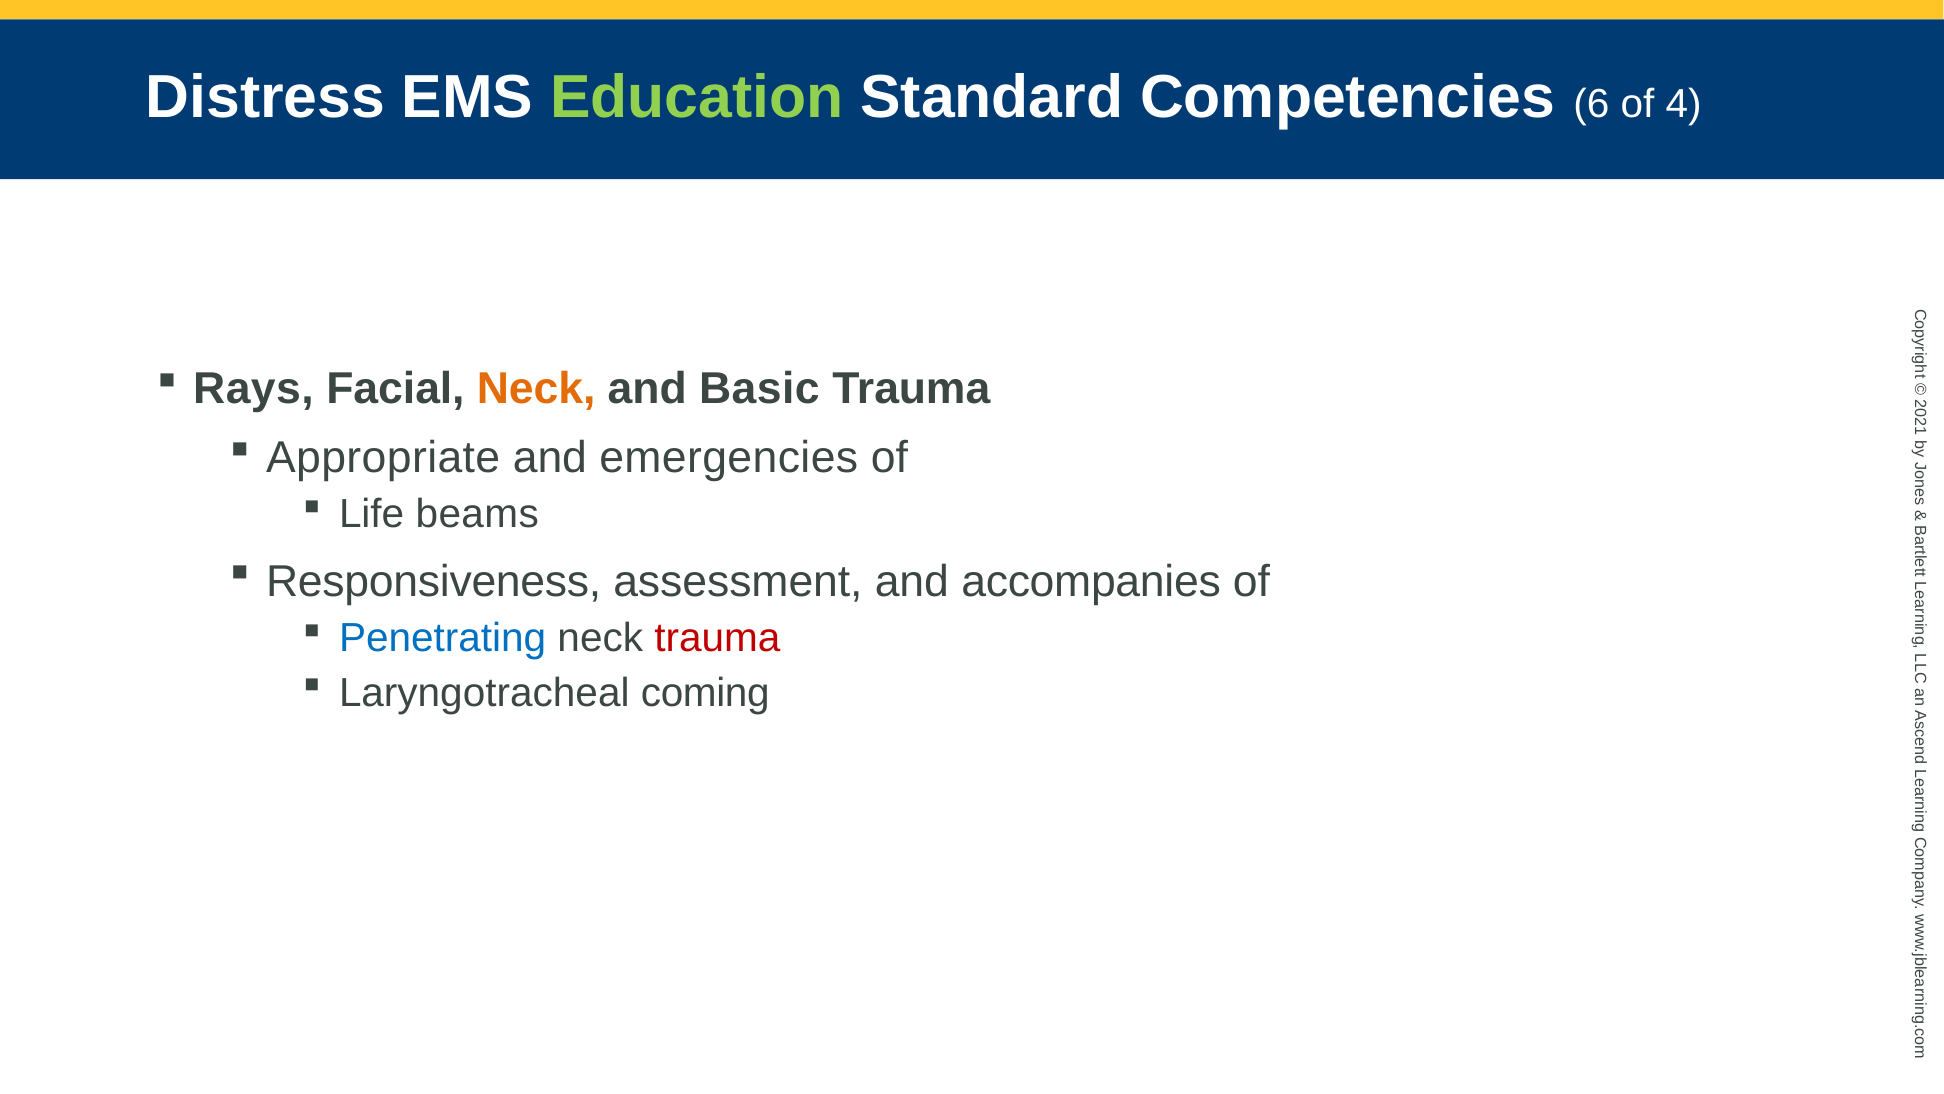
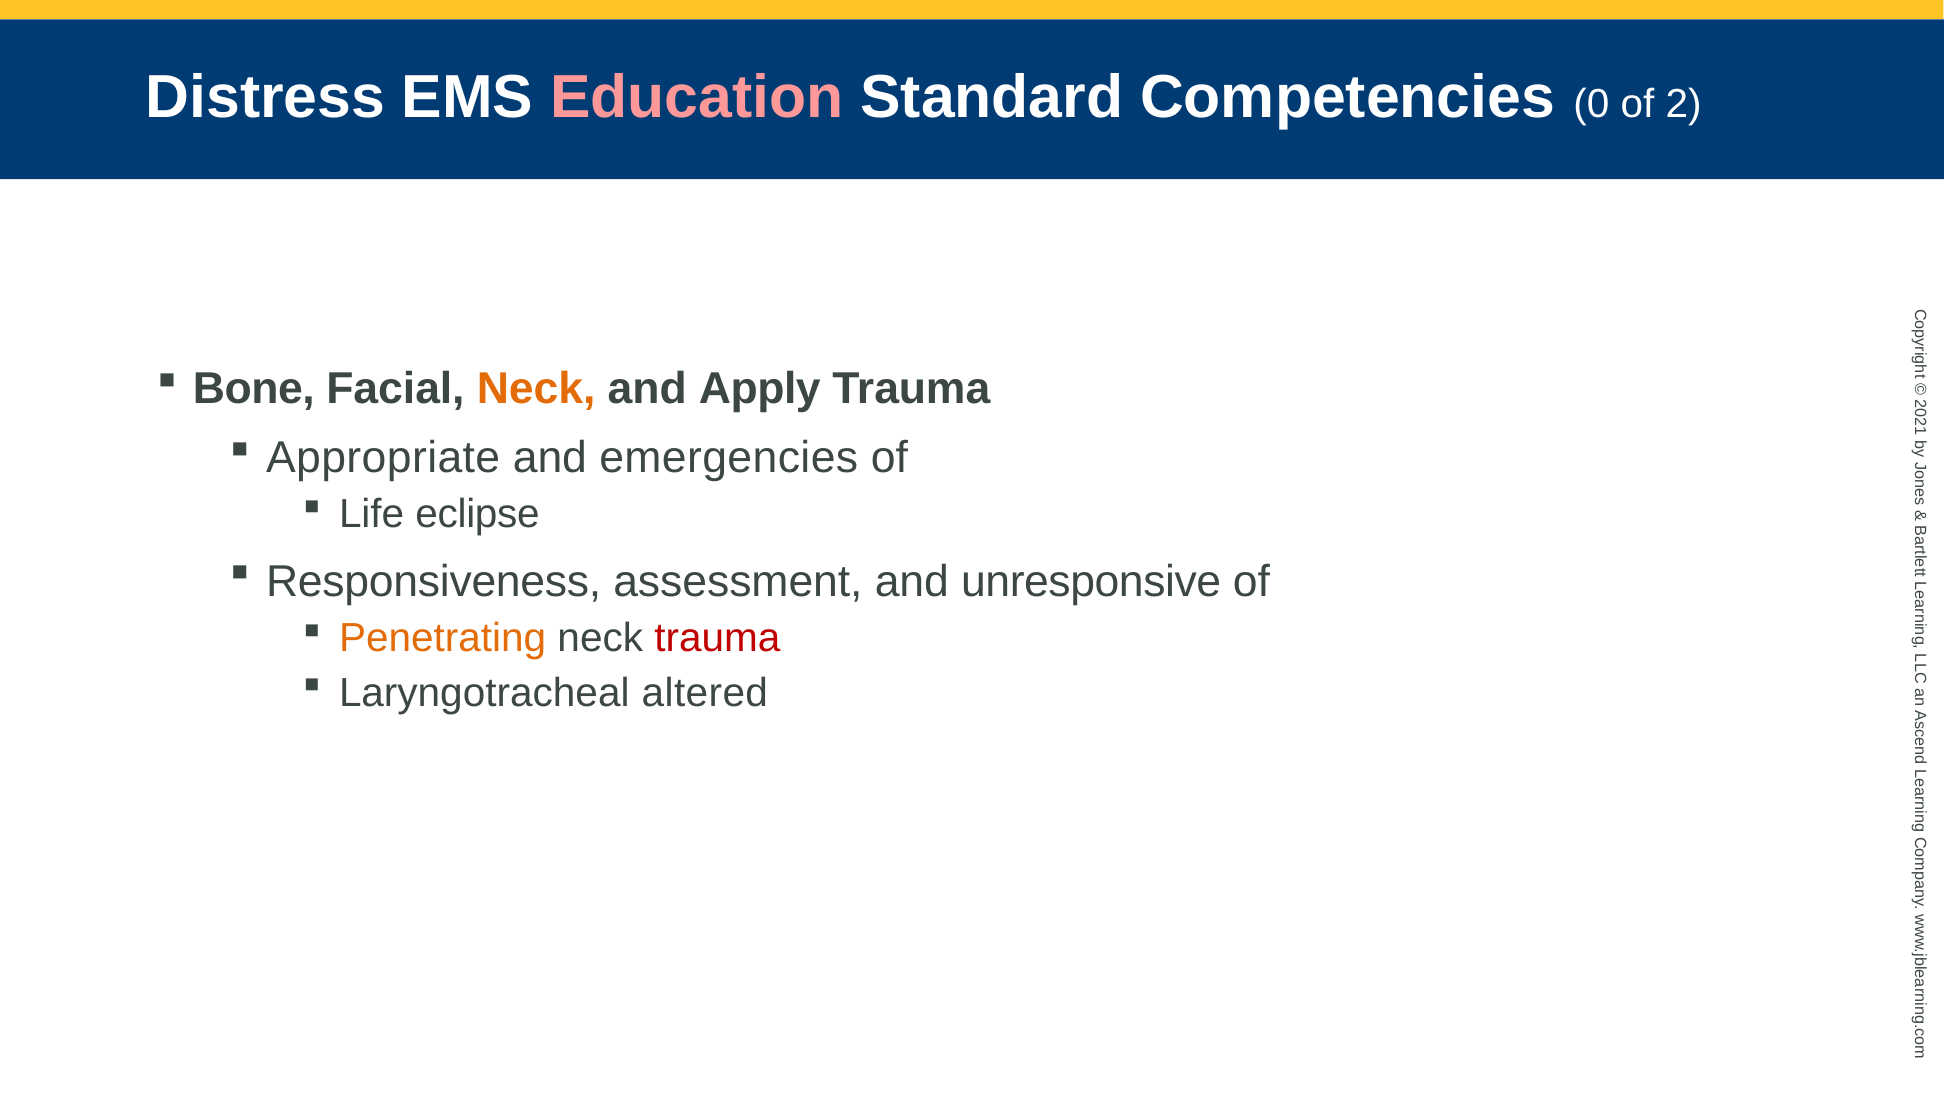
Education colour: light green -> pink (697, 98)
Competencies 6: 6 -> 0 (1591, 104)
of 4: 4 -> 2 (1684, 104)
Rays: Rays -> Bone (254, 388)
Basic: Basic -> Apply (760, 388)
beams: beams -> eclipse (478, 514)
accompanies: accompanies -> unresponsive (1091, 581)
Penetrating colour: blue -> orange (443, 638)
coming: coming -> altered (705, 693)
